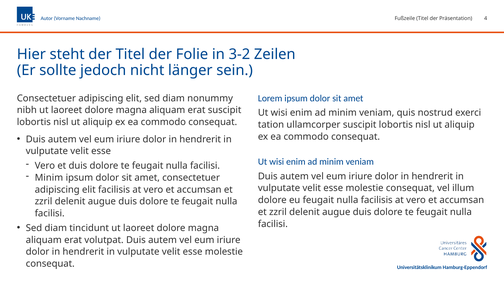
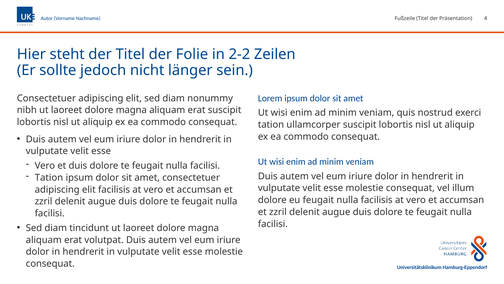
3-2: 3-2 -> 2-2 (239, 54)
Minim: Minim -> Tation (49, 177)
